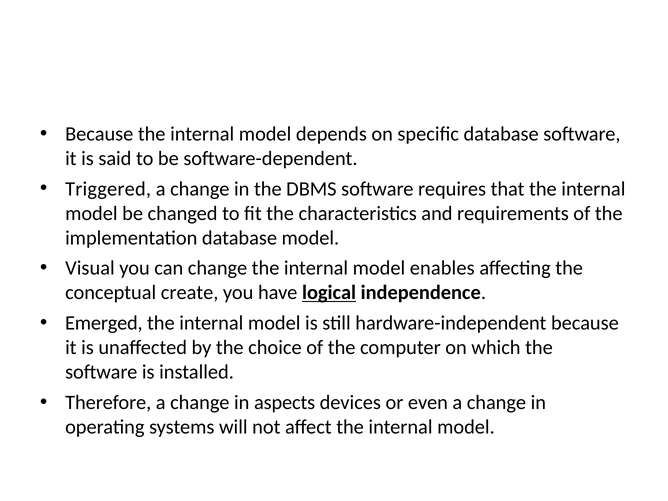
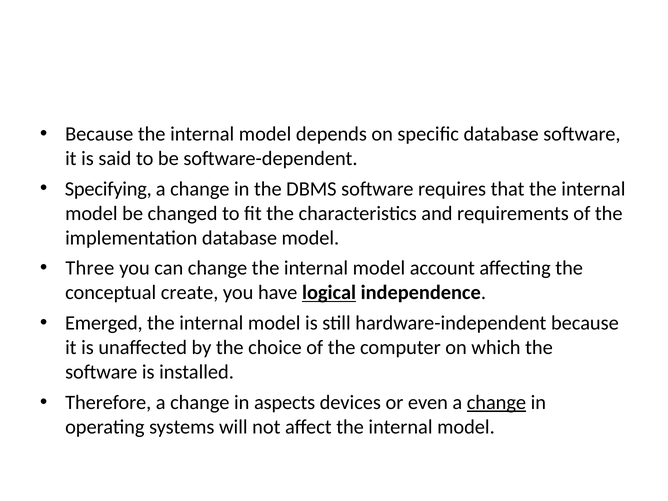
Triggered: Triggered -> Specifying (108, 189)
Visual: Visual -> Three (90, 268)
enables: enables -> account (442, 268)
change underline: none -> present (496, 403)
